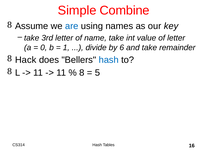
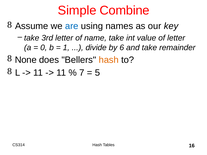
Hack: Hack -> None (26, 60)
hash colour: blue -> orange (109, 60)
8: 8 -> 7 (82, 73)
